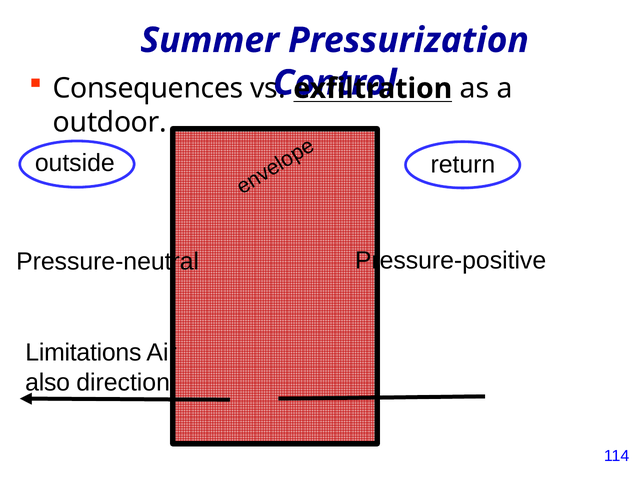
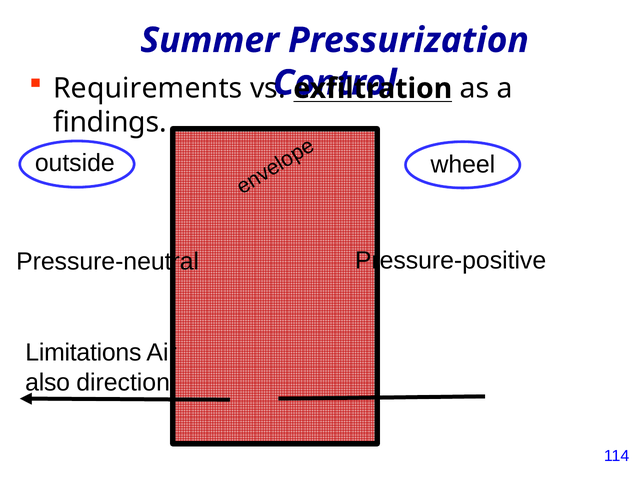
Consequences: Consequences -> Requirements (148, 88)
outdoor: outdoor -> findings (110, 122)
return: return -> wheel (463, 165)
